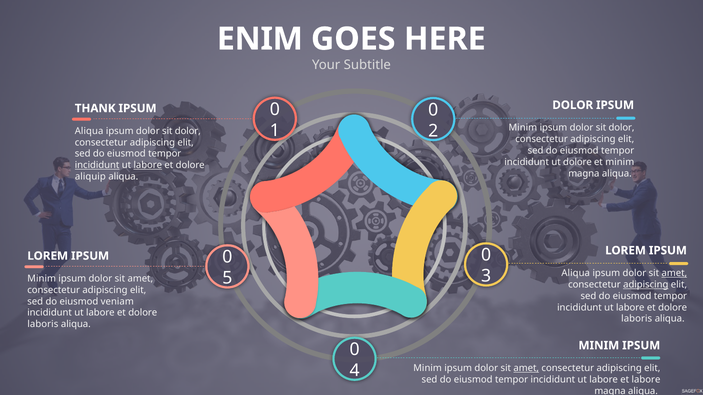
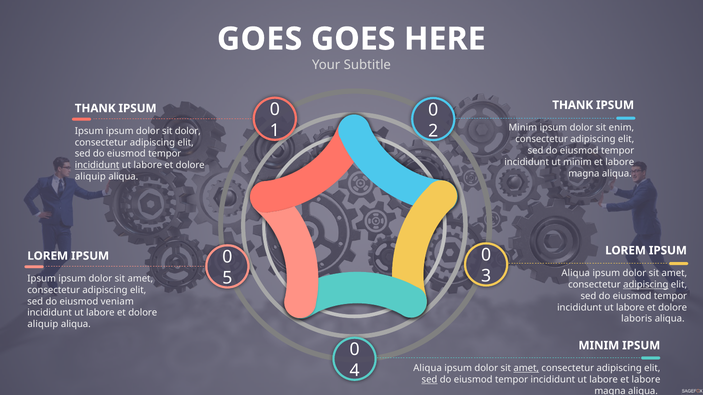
ENIM: ENIM -> GOES (260, 39)
DOLOR: DOLOR -> THANK (573, 105)
dolor: dolor -> enim (621, 128)
Aliqua: Aliqua -> Ipsum (89, 131)
ut dolore: dolore -> minim (577, 162)
minim: minim -> labore (620, 162)
labore underline: present -> none (148, 165)
amet underline: present -> none (674, 273)
Minim: Minim -> Ipsum (42, 279)
laboris: laboris -> aliquip (43, 325)
Minim: Minim -> Aliqua (428, 369)
sed underline: none -> present (429, 380)
